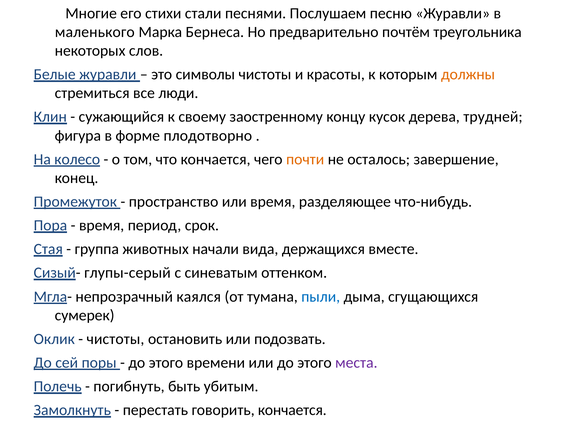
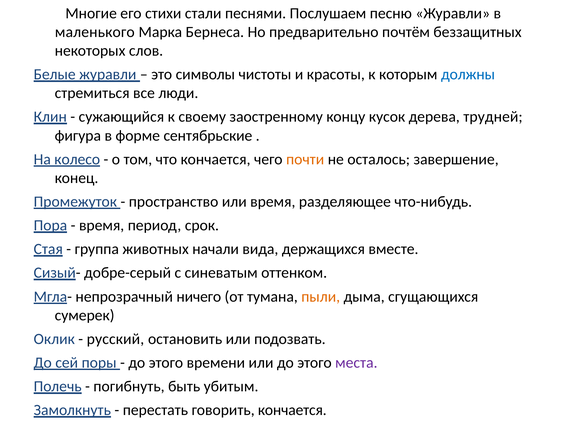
треугольника: треугольника -> беззащитных (477, 32)
должны colour: orange -> blue (468, 74)
плодотворно: плодотворно -> сентябрьские (208, 135)
глупы-серый: глупы-серый -> добре-серый (128, 273)
каялся: каялся -> ничего (199, 296)
пыли colour: blue -> orange (321, 296)
чистоты: чистоты -> русский (115, 339)
